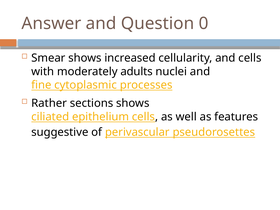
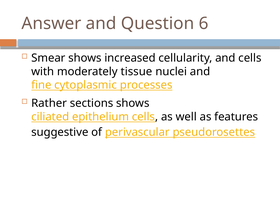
0: 0 -> 6 (204, 23)
adults: adults -> tissue (136, 71)
